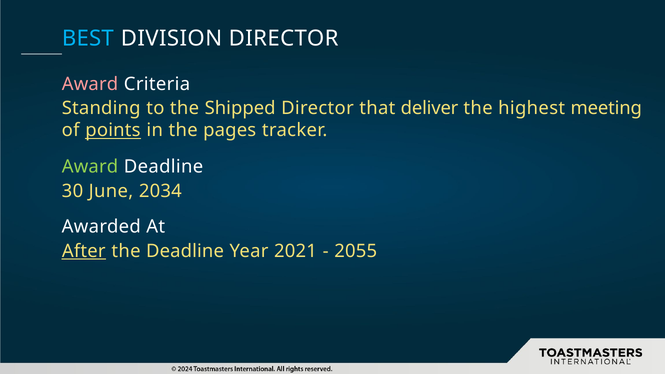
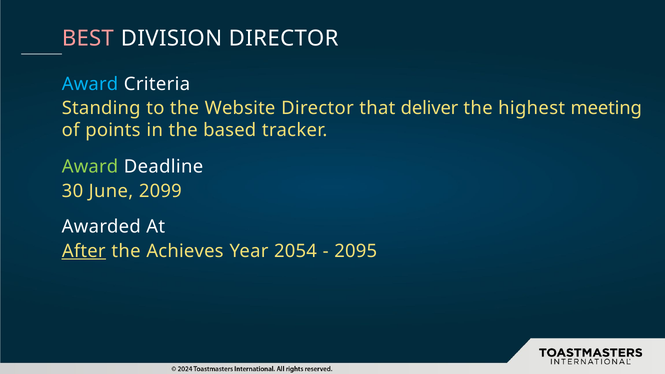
BEST colour: light blue -> pink (88, 38)
Award colour: pink -> light blue (90, 84)
Shipped: Shipped -> Website (240, 108)
points underline: present -> none (113, 130)
pages: pages -> based (230, 130)
2034: 2034 -> 2099 (160, 191)
the Deadline: Deadline -> Achieves (185, 251)
2021: 2021 -> 2054 (296, 251)
2055: 2055 -> 2095 (356, 251)
